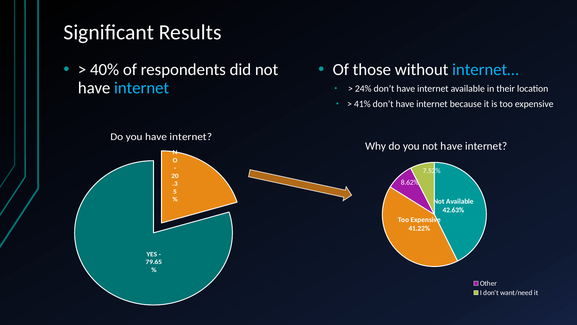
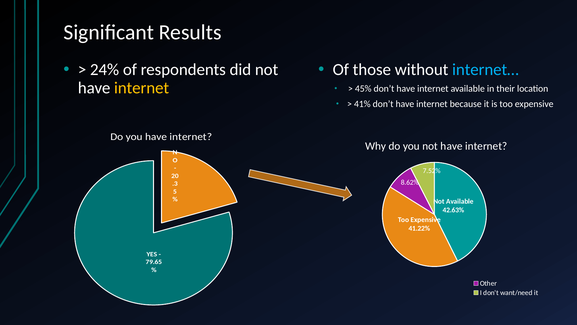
40%: 40% -> 24% (105, 70)
internet colour: light blue -> yellow (142, 88)
24%: 24% -> 45% (363, 89)
